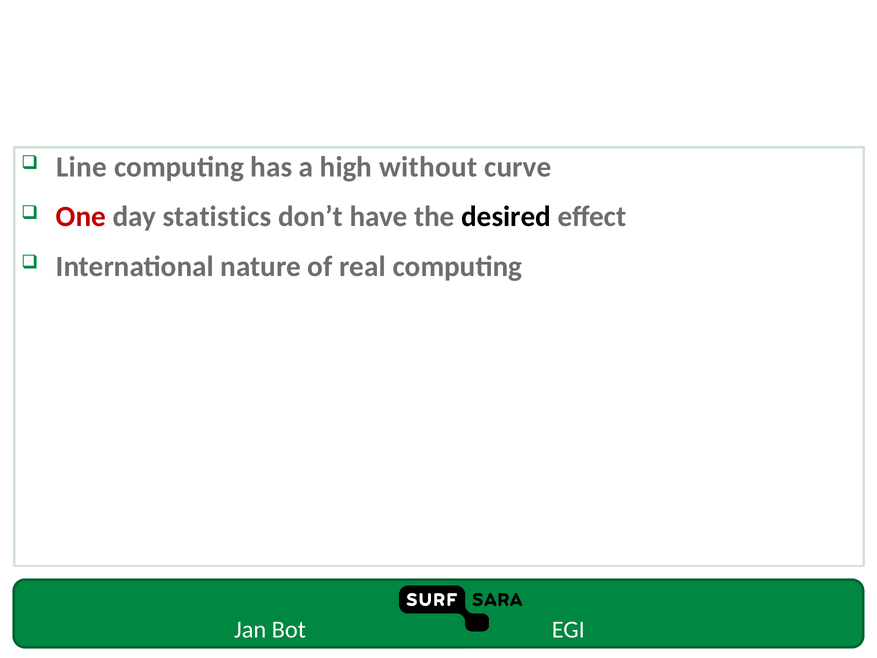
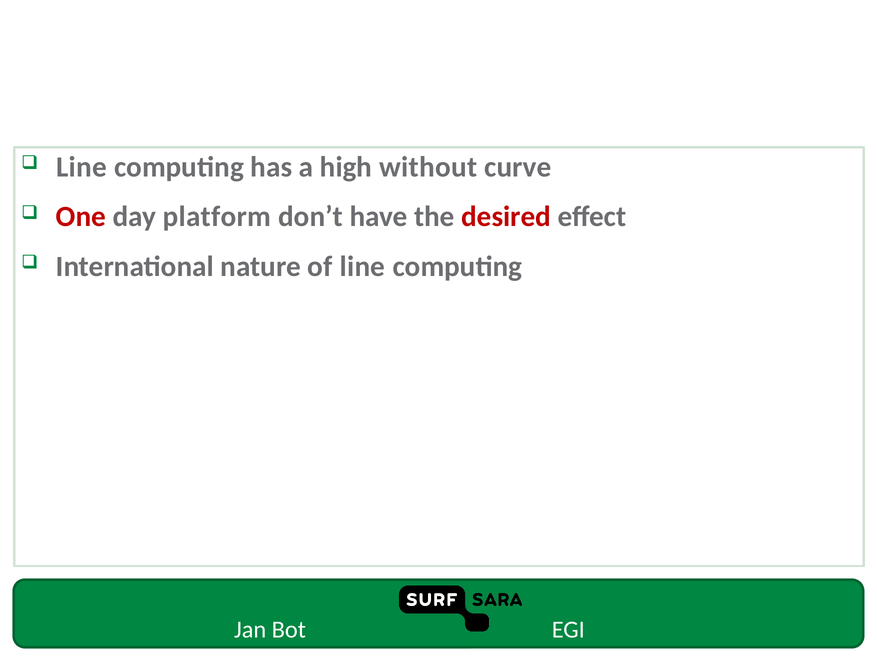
statistics: statistics -> platform (217, 217)
desired colour: black -> red (506, 217)
of real: real -> line (362, 266)
